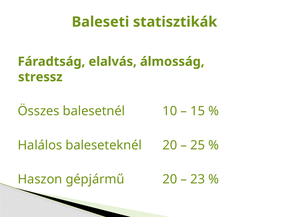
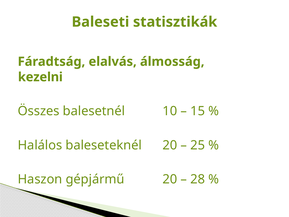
stressz: stressz -> kezelni (40, 77)
23: 23 -> 28 (198, 179)
